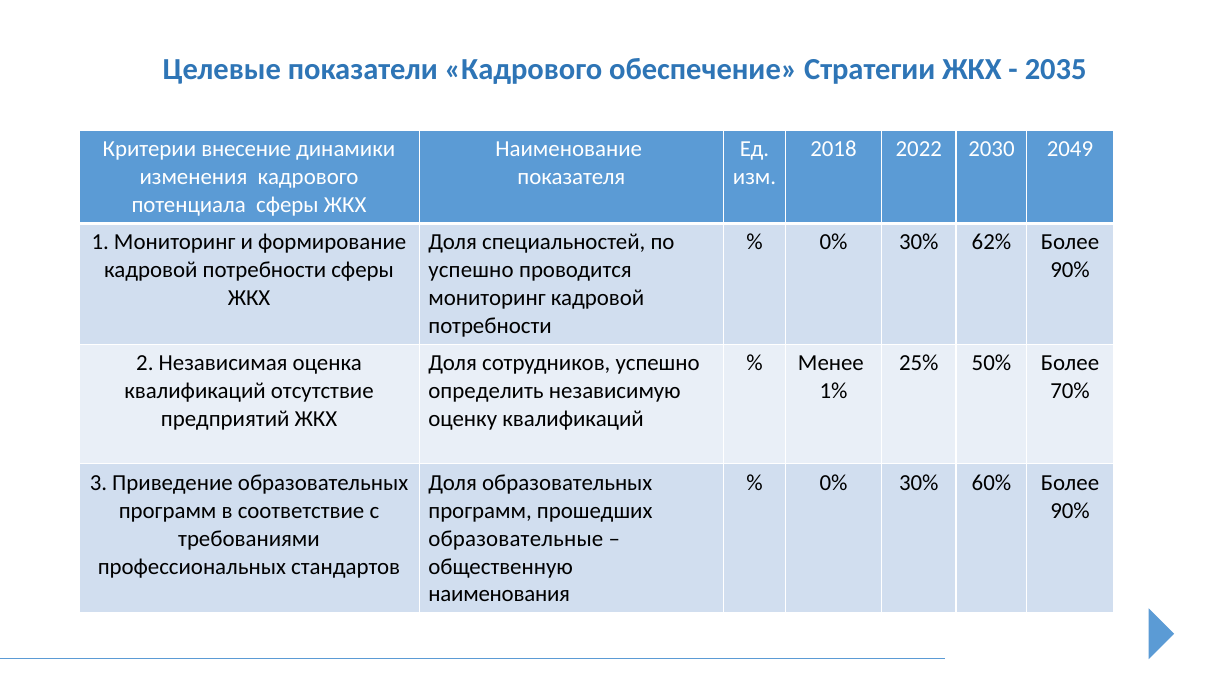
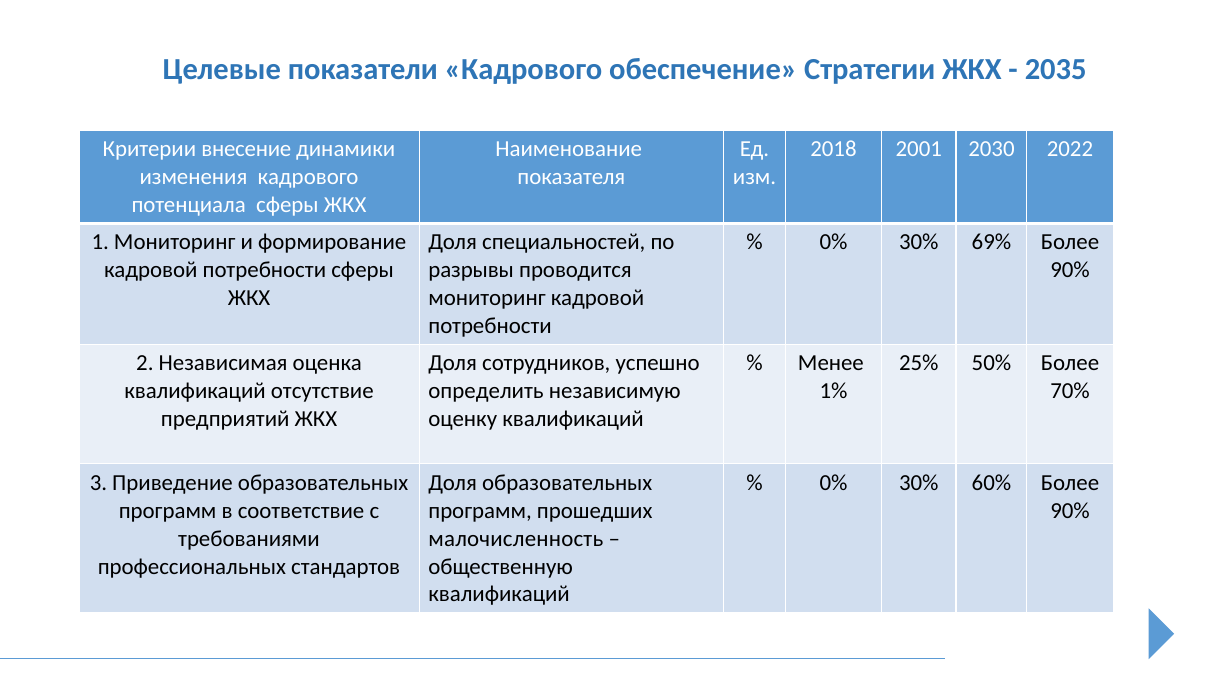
2022: 2022 -> 2001 (919, 149)
2049: 2049 -> 2022 (1070, 149)
62%: 62% -> 69% (991, 242)
успешно: успешно -> разрывы (471, 270)
образовательные: образовательные -> малочисленность (516, 538)
наименования: наименования -> квалификаций (499, 594)
